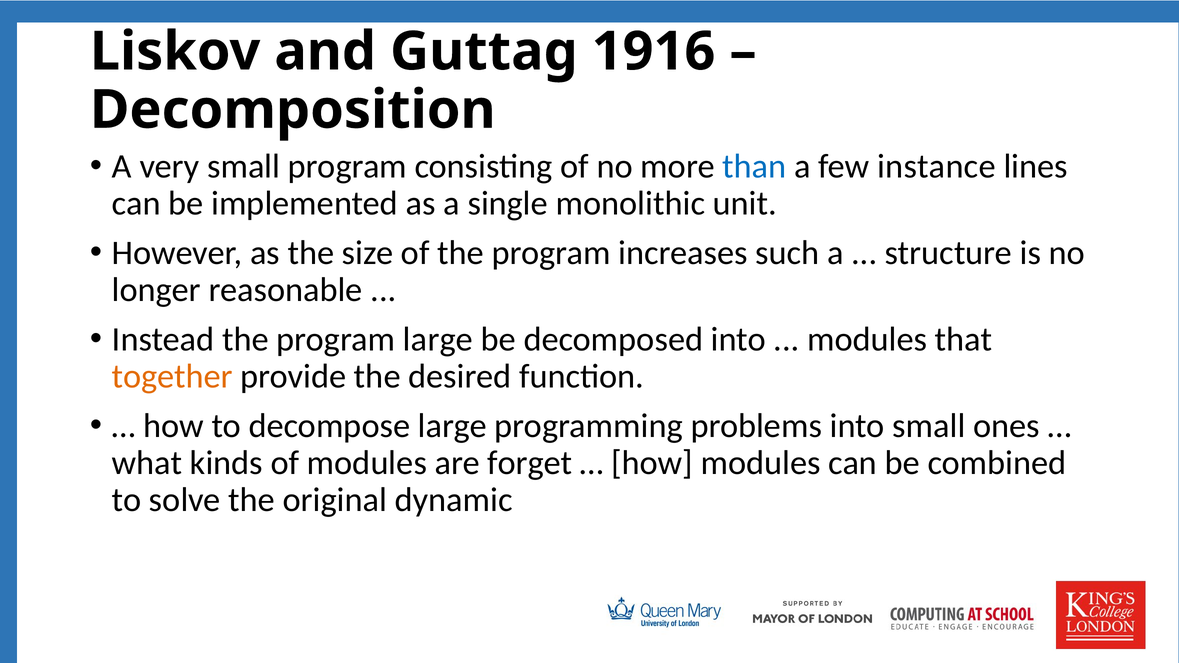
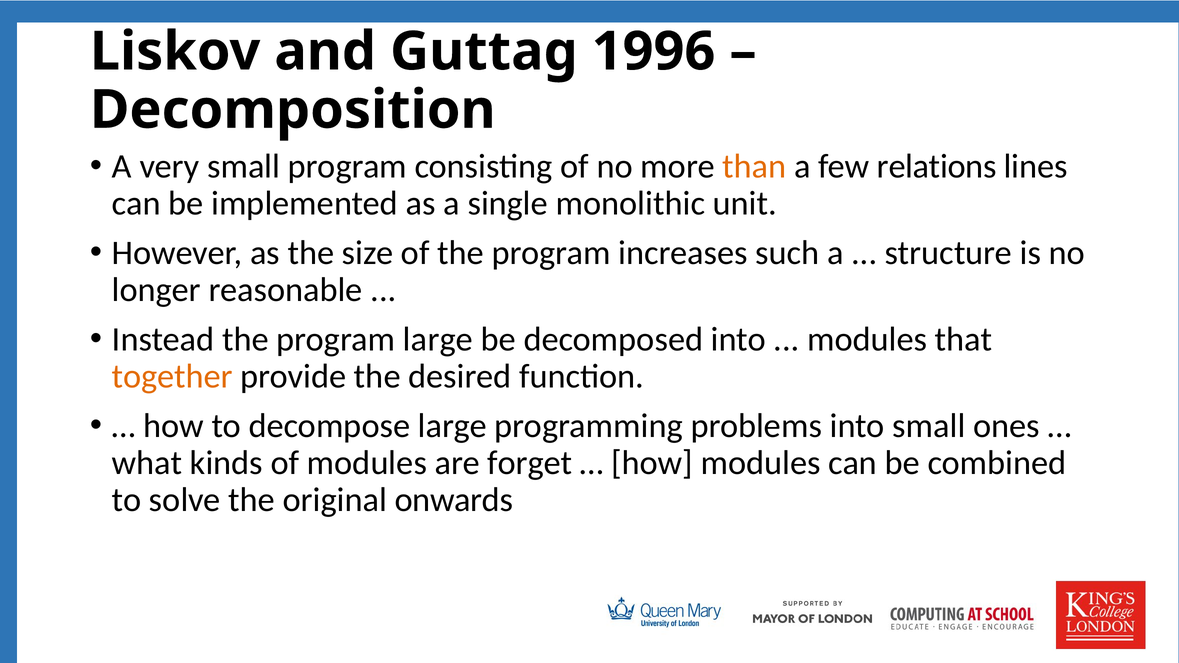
1916: 1916 -> 1996 (654, 52)
than colour: blue -> orange (754, 166)
instance: instance -> relations (937, 166)
dynamic: dynamic -> onwards (454, 500)
